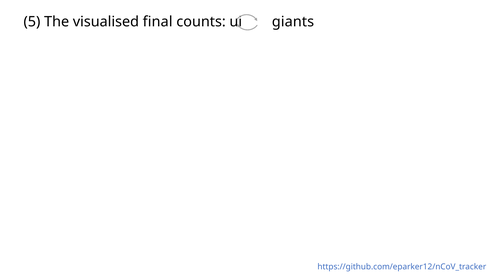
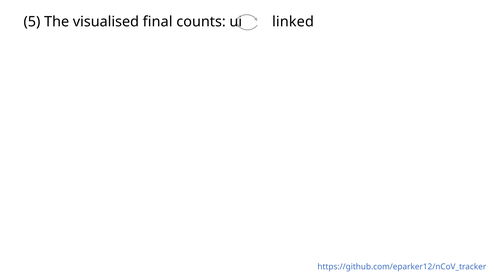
giants: giants -> linked (293, 22)
